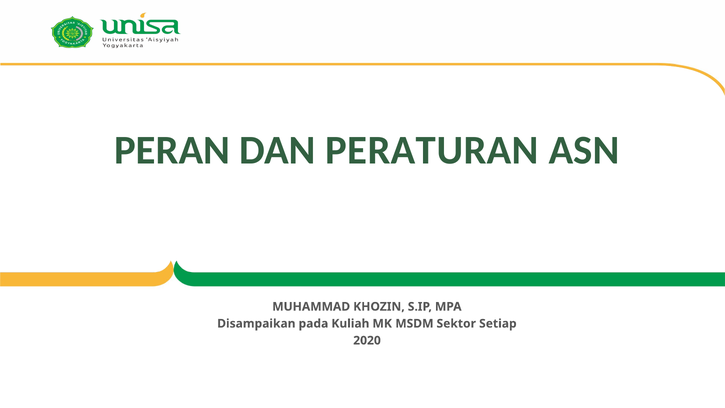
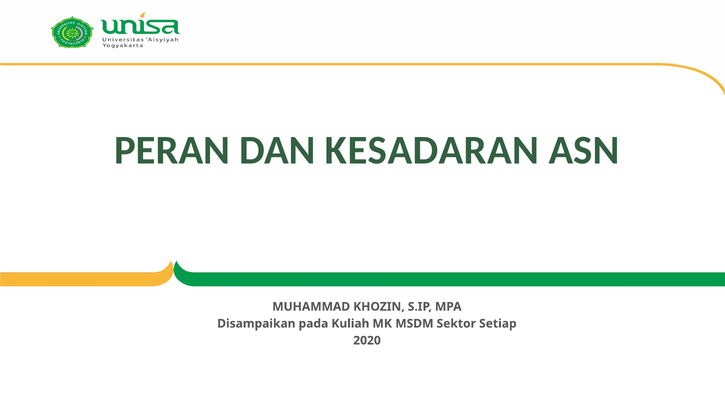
PERATURAN: PERATURAN -> KESADARAN (432, 150)
